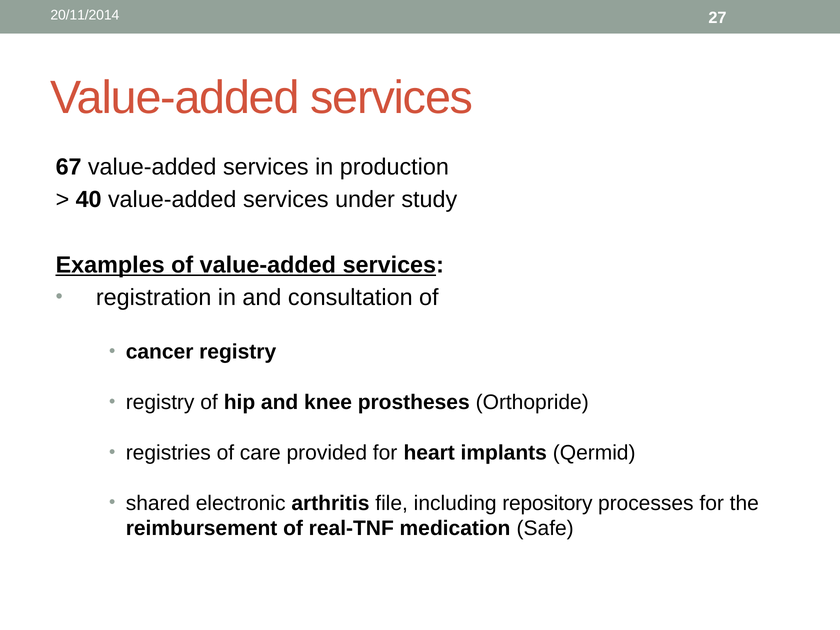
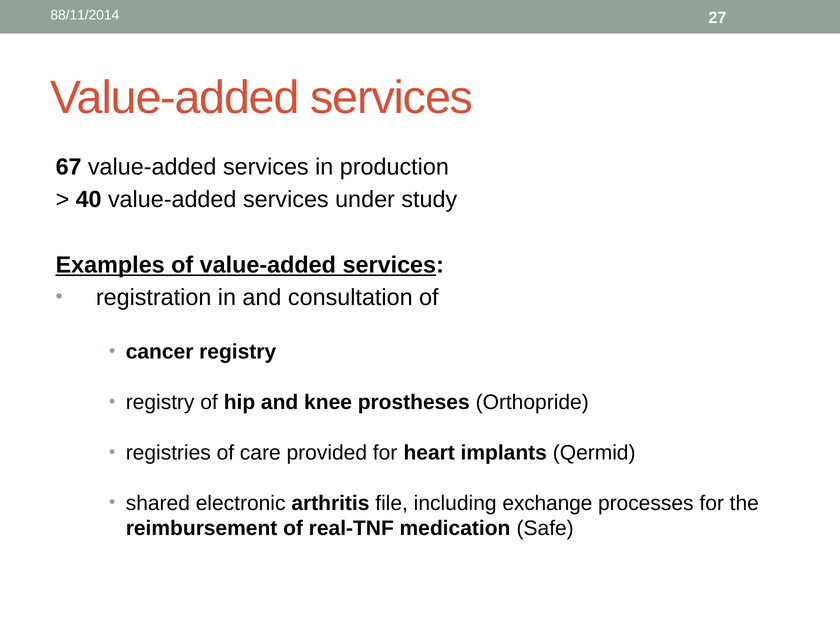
20/11/2014: 20/11/2014 -> 88/11/2014 (85, 15)
repository: repository -> exchange (547, 503)
